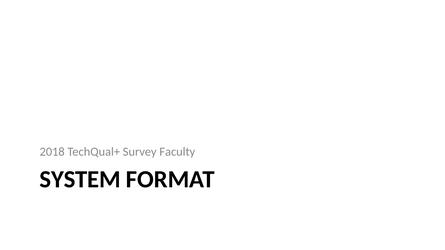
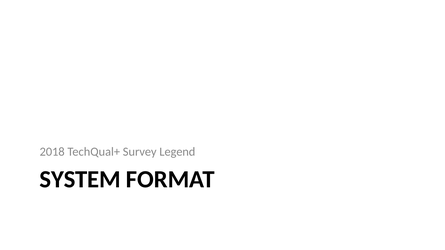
Faculty: Faculty -> Legend (177, 152)
